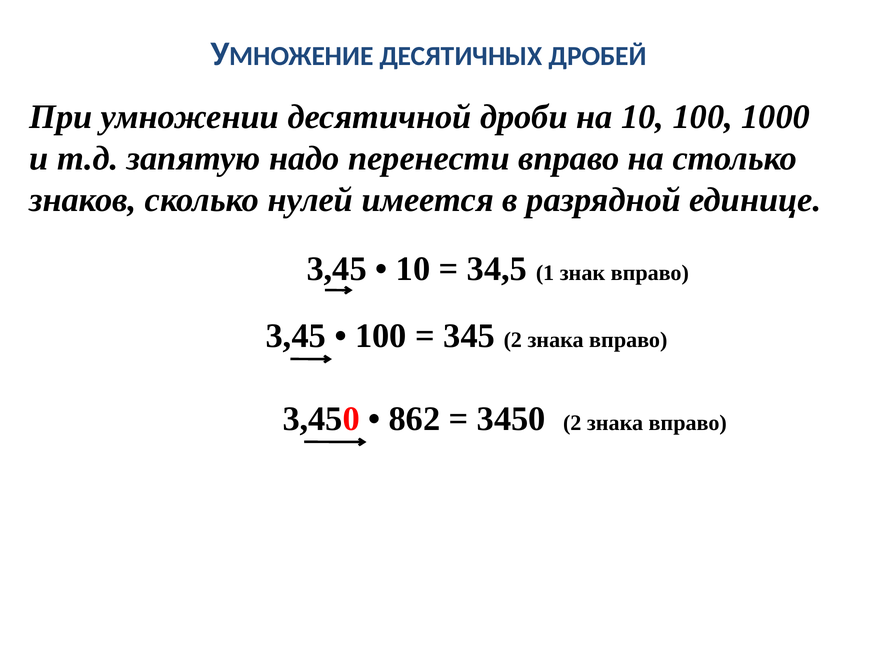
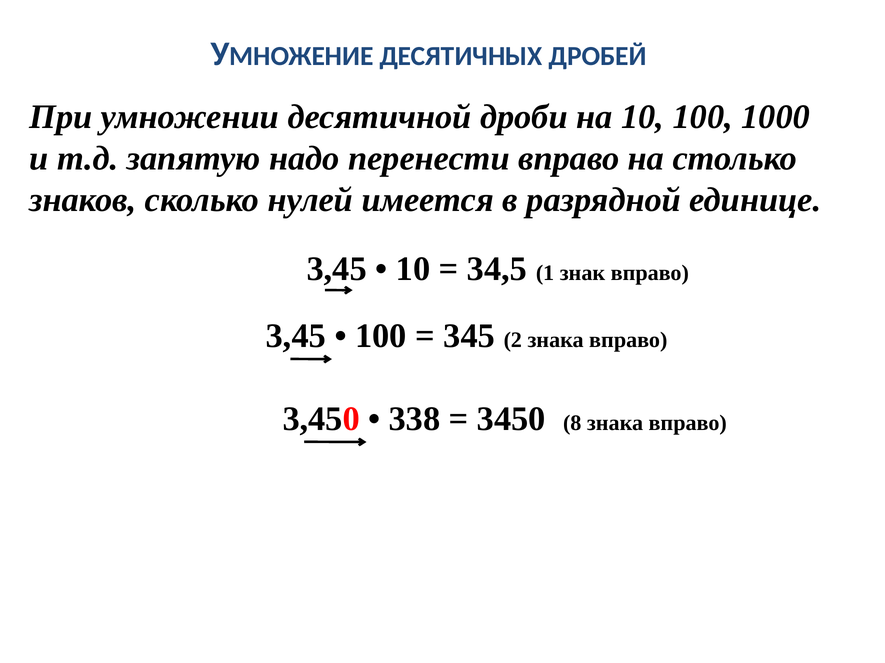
862: 862 -> 338 (415, 419)
3450 2: 2 -> 8 (572, 423)
